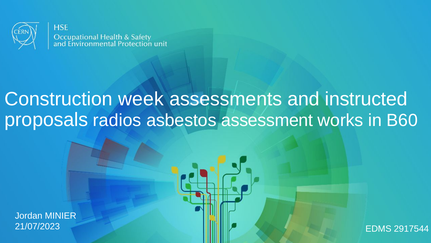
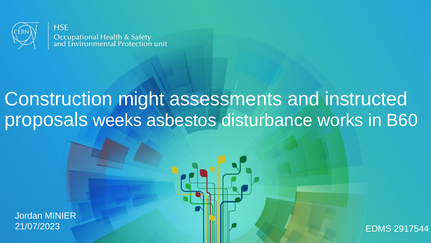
week: week -> might (141, 99)
radios: radios -> weeks (117, 120)
assessment: assessment -> disturbance (267, 120)
